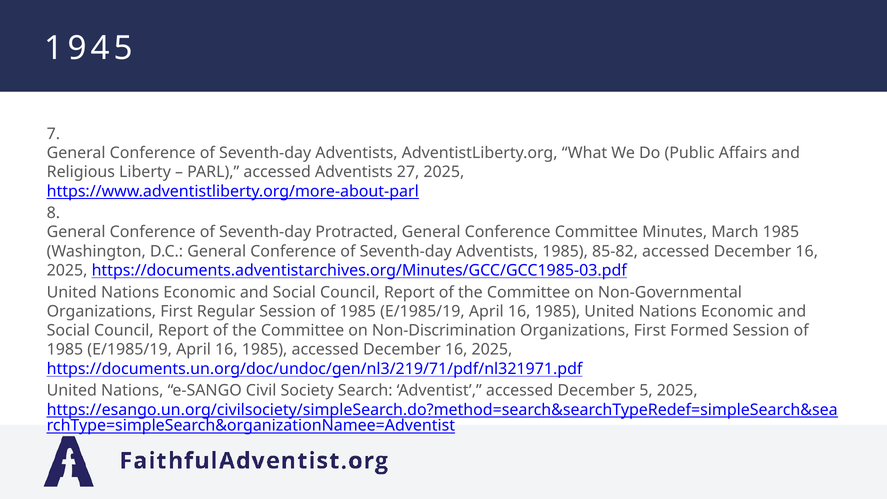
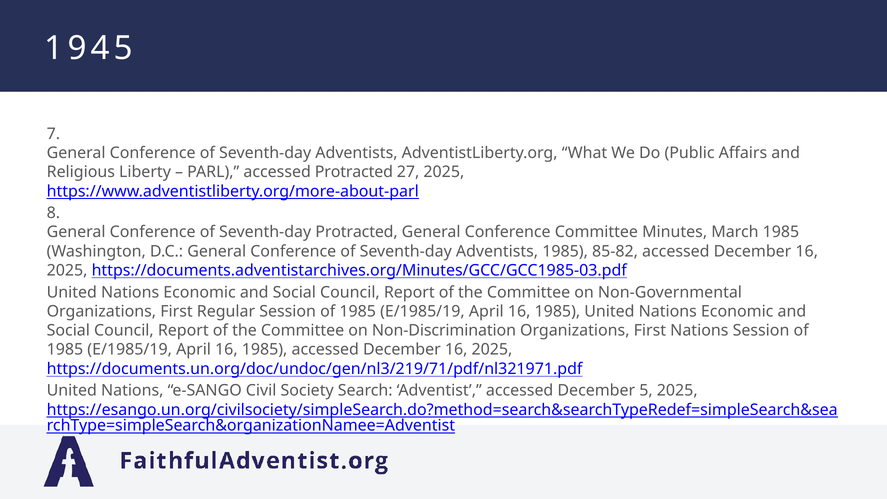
accessed Adventists: Adventists -> Protracted (354, 172)
First Formed: Formed -> Nations (699, 331)
